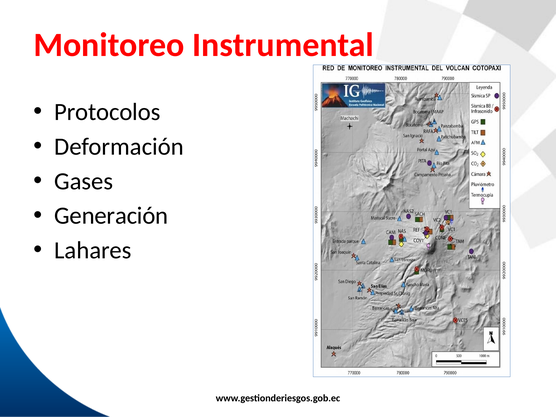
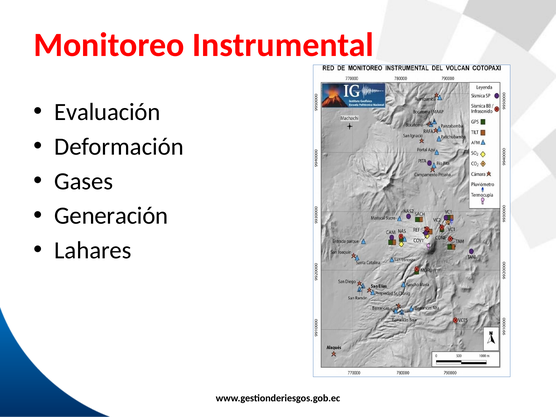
Protocolos: Protocolos -> Evaluación (107, 112)
